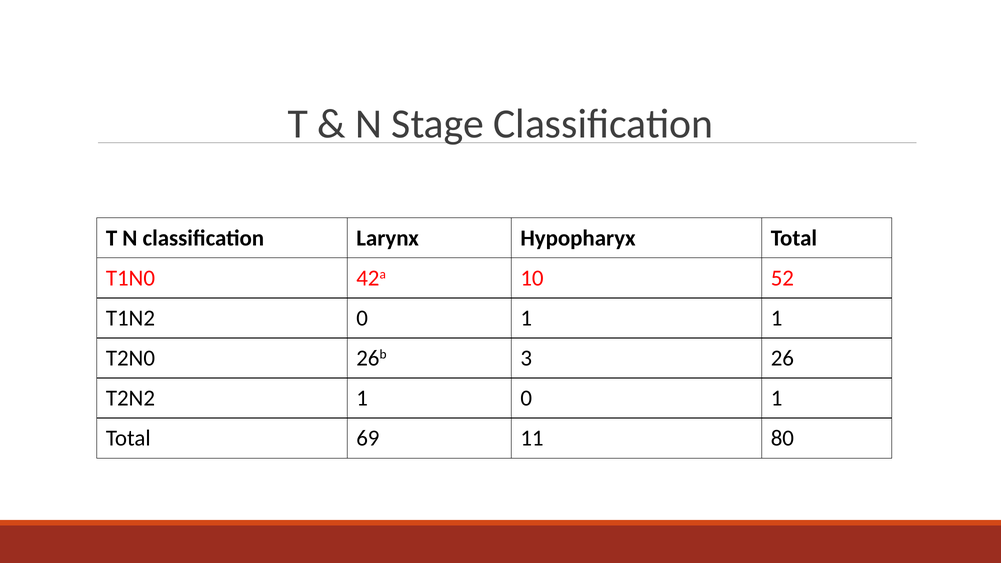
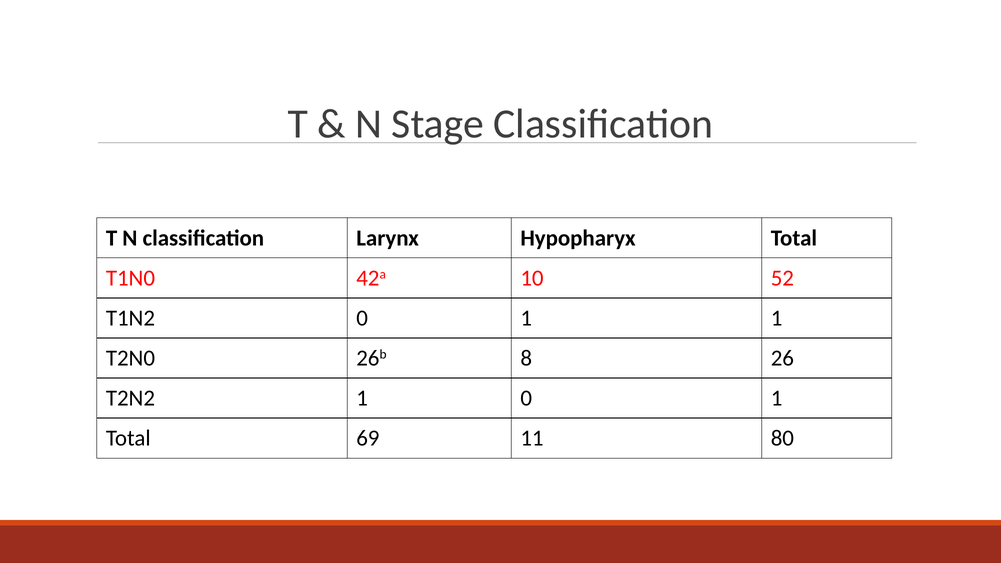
3: 3 -> 8 (526, 358)
